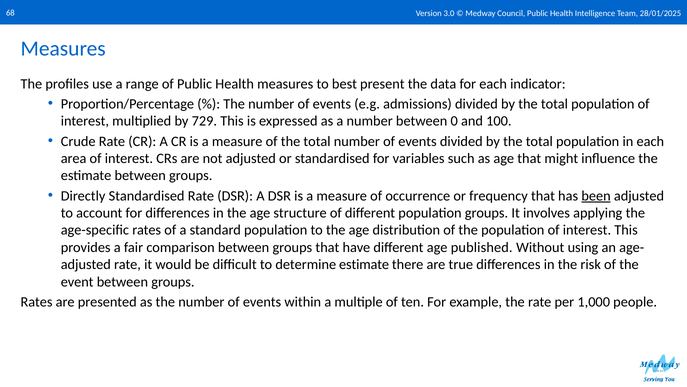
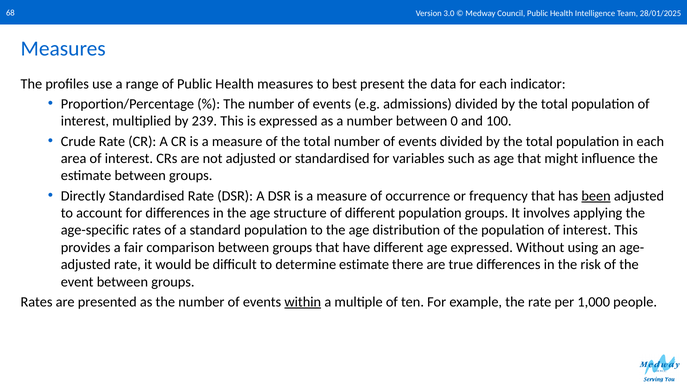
729: 729 -> 239 (204, 121)
age published: published -> expressed (482, 247)
within underline: none -> present (303, 301)
